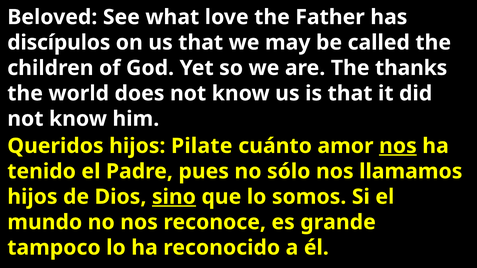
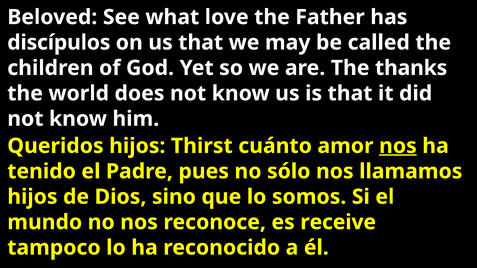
Pilate: Pilate -> Thirst (202, 146)
sino underline: present -> none (174, 197)
grande: grande -> receive (338, 222)
